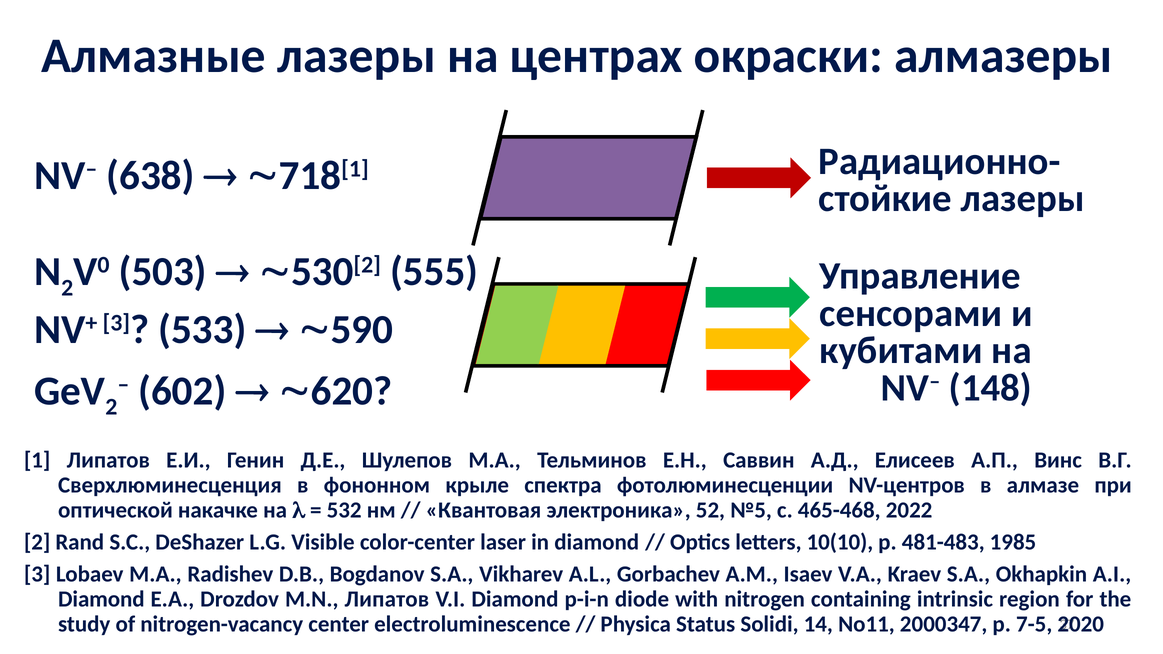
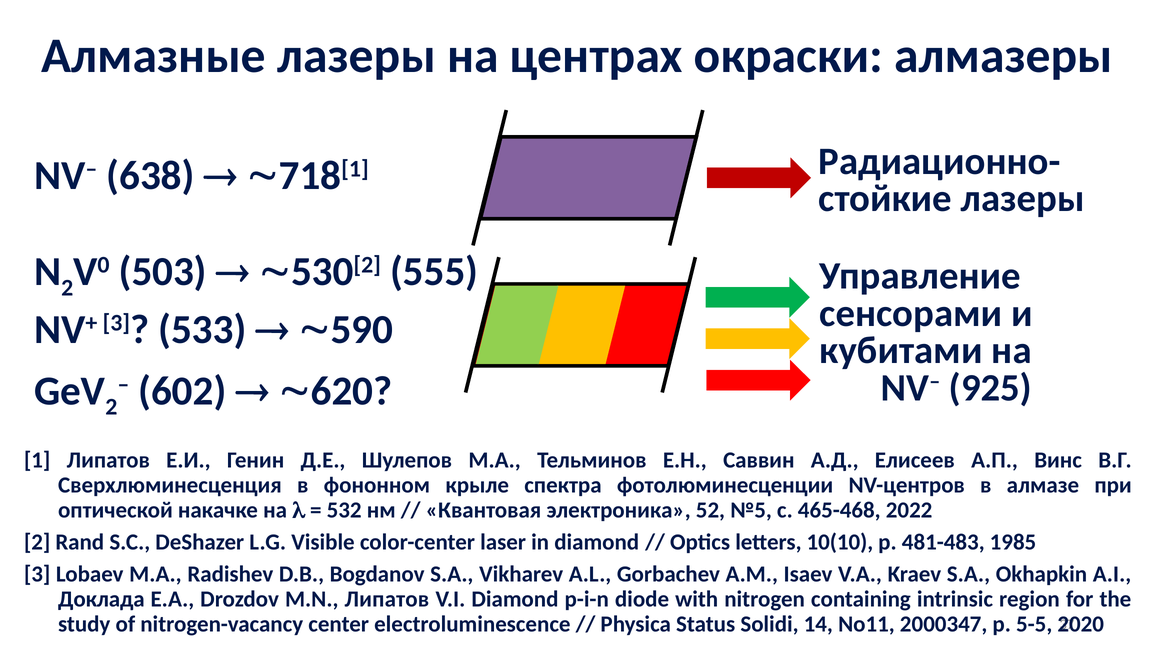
148: 148 -> 925 (990, 388)
Diamond: Diamond -> Доклада (101, 599)
7-5: 7-5 -> 5-5 (1034, 624)
